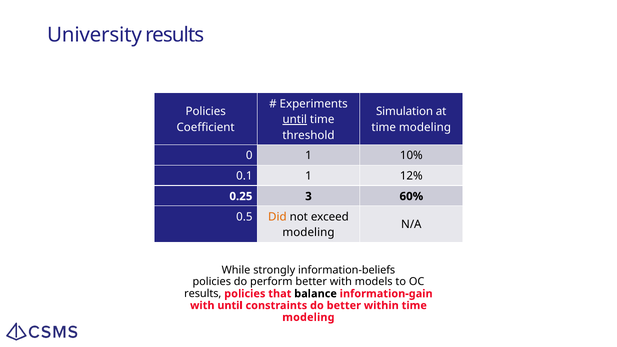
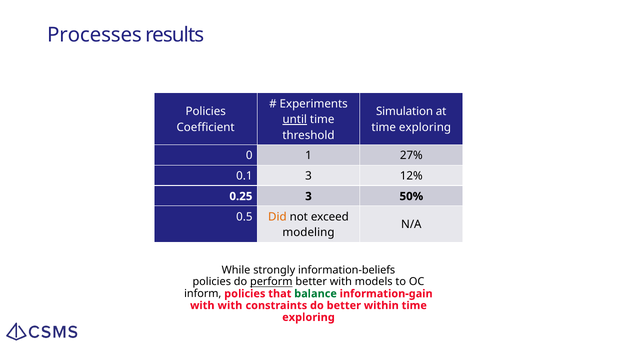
University: University -> Processes (94, 35)
modeling: modeling -> exploring (425, 127)
10%: 10% -> 27% (411, 156)
0.1 1: 1 -> 3 (309, 176)
60%: 60% -> 50% (411, 196)
perform underline: none -> present (271, 282)
results: results -> inform (203, 294)
balance colour: black -> green (316, 294)
with until: until -> with (230, 306)
modeling: modeling -> exploring (308, 317)
